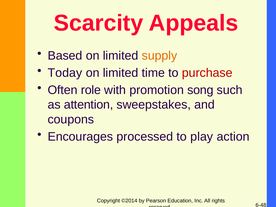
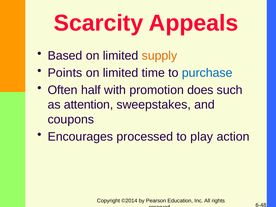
Today: Today -> Points (65, 73)
purchase colour: red -> blue (207, 73)
role: role -> half (91, 90)
song: song -> does (200, 90)
